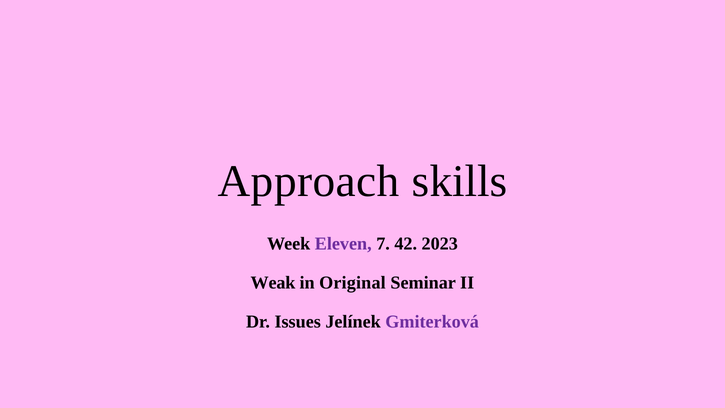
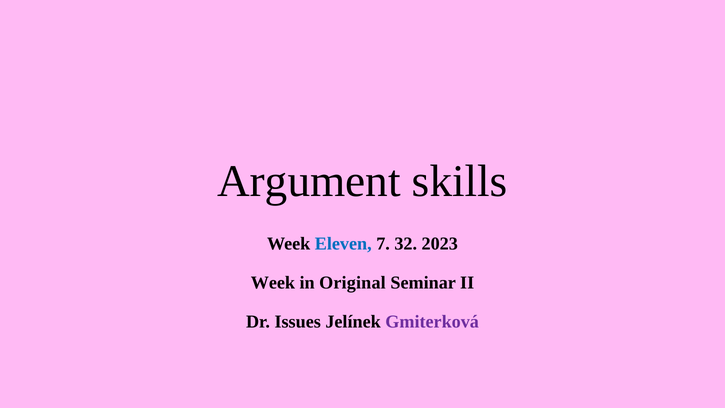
Approach: Approach -> Argument (309, 181)
Eleven colour: purple -> blue (343, 243)
42: 42 -> 32 (406, 243)
Weak: Weak -> Week (273, 283)
